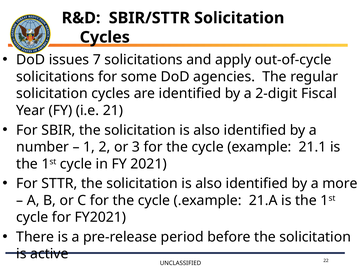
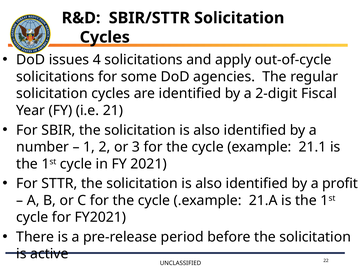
7: 7 -> 4 (97, 60)
more: more -> profit (340, 183)
